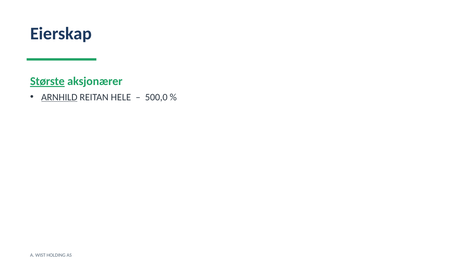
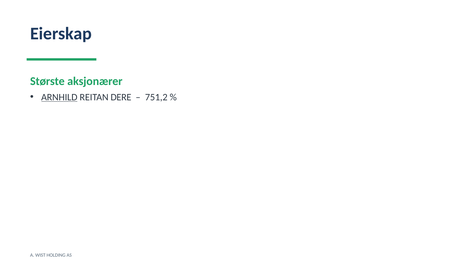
Største underline: present -> none (47, 81)
HELE: HELE -> DERE (121, 97)
500,0: 500,0 -> 751,2 (156, 97)
